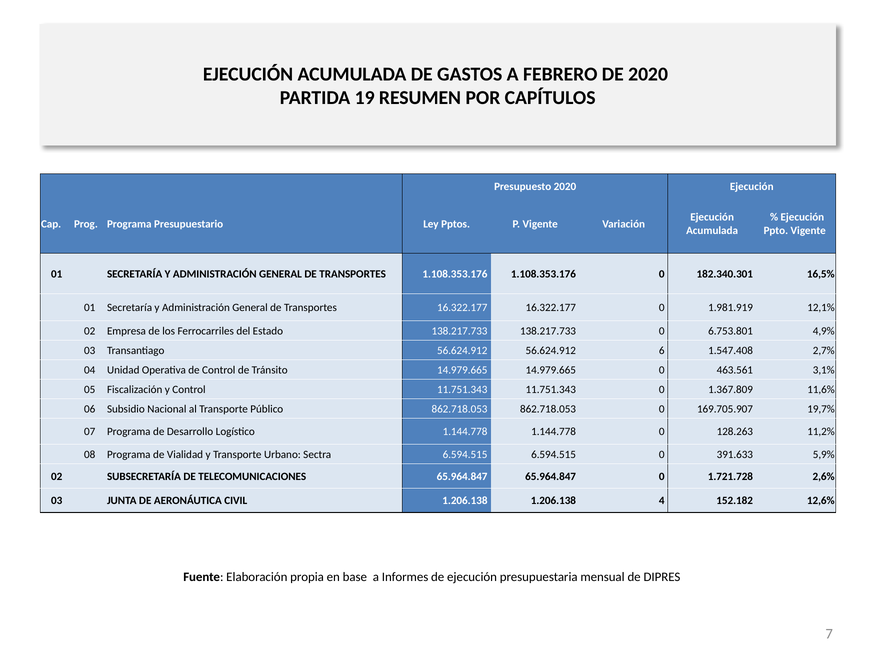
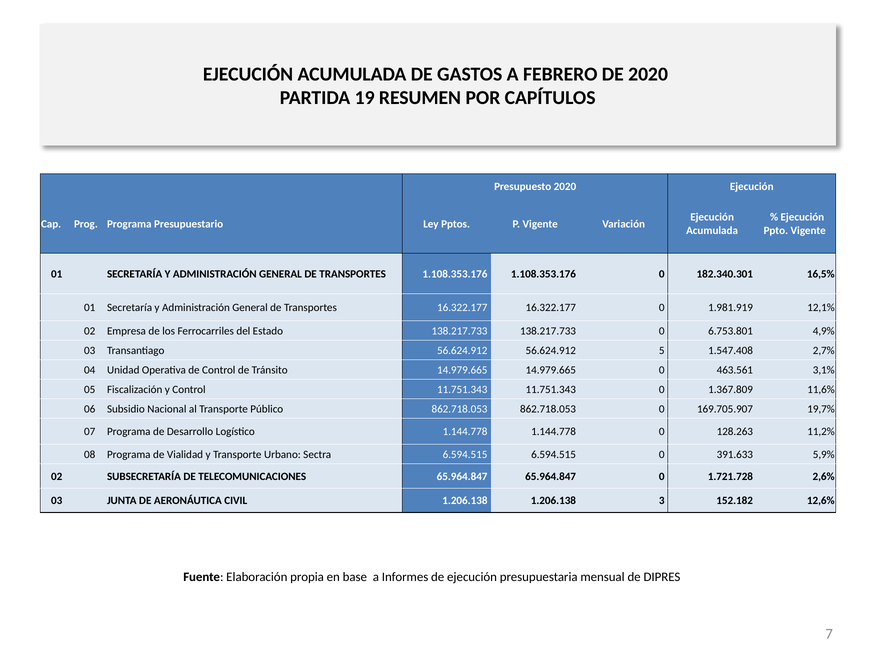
6: 6 -> 5 (662, 351)
4: 4 -> 3 (662, 501)
